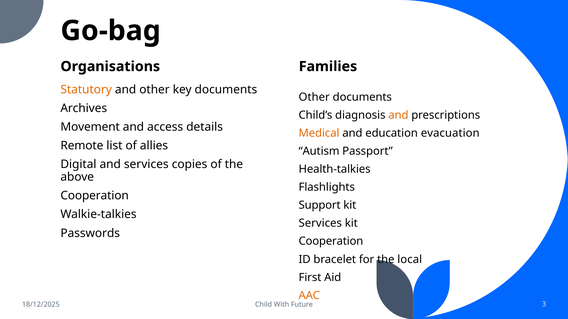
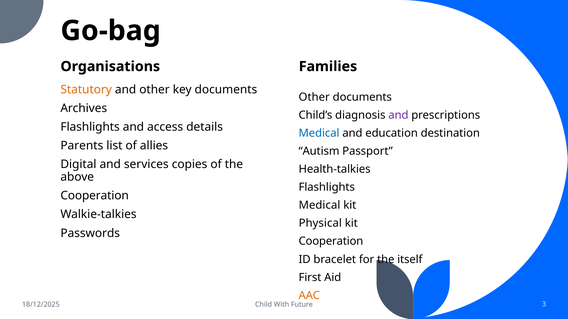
and colour: orange -> purple (398, 115)
Movement: Movement -> Flashlights (90, 127)
Medical colour: orange -> blue (319, 133)
evacuation: evacuation -> destination (450, 133)
Remote: Remote -> Parents (82, 146)
Support: Support -> Medical (320, 206)
Services: Services -> Physical (320, 224)
local: local -> itself (410, 260)
